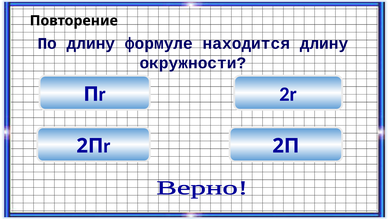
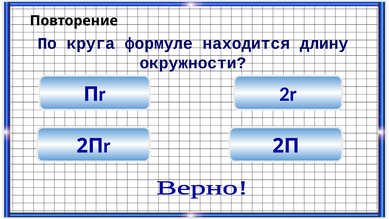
По длину: длину -> круга (91, 44)
